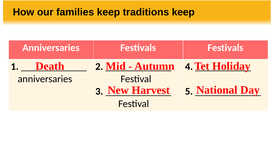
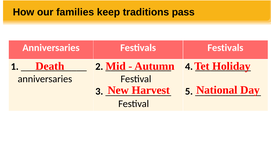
traditions keep: keep -> pass (183, 12)
